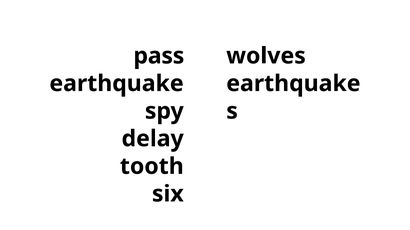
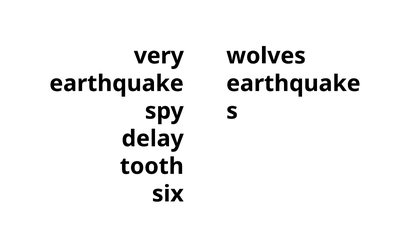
pass: pass -> very (159, 56)
